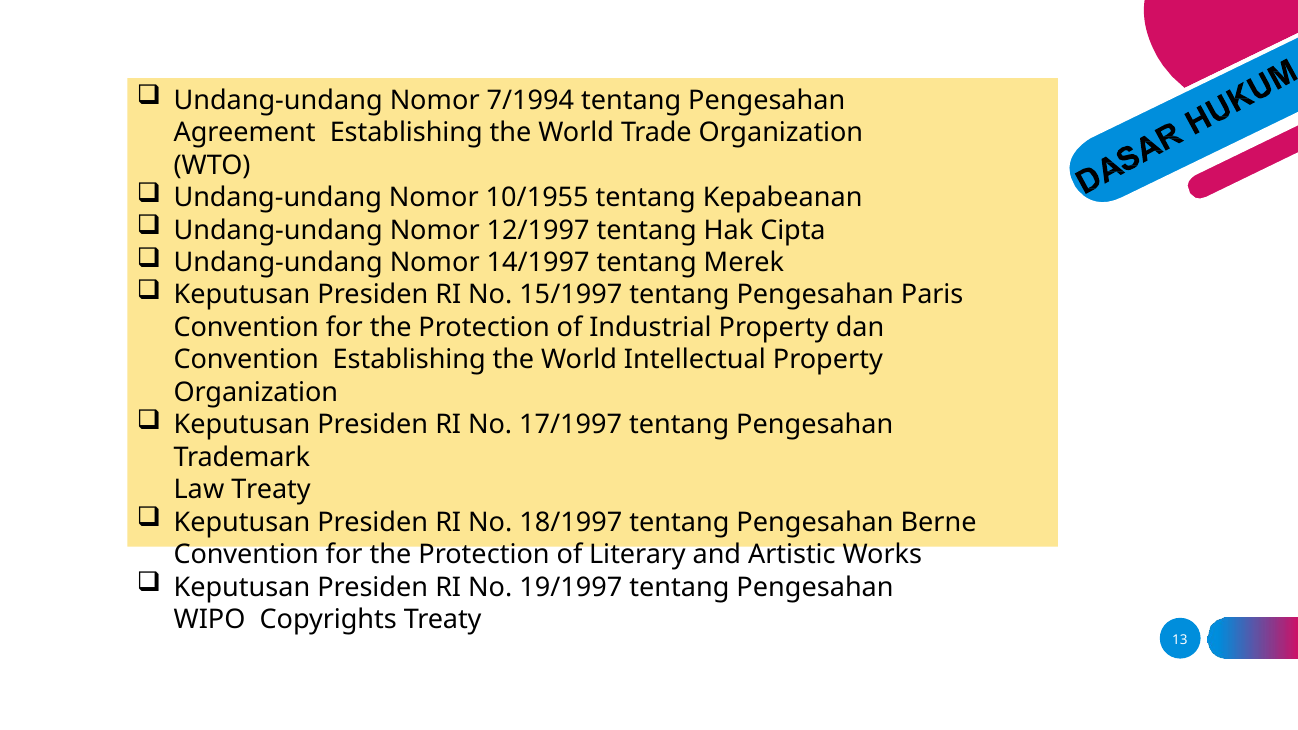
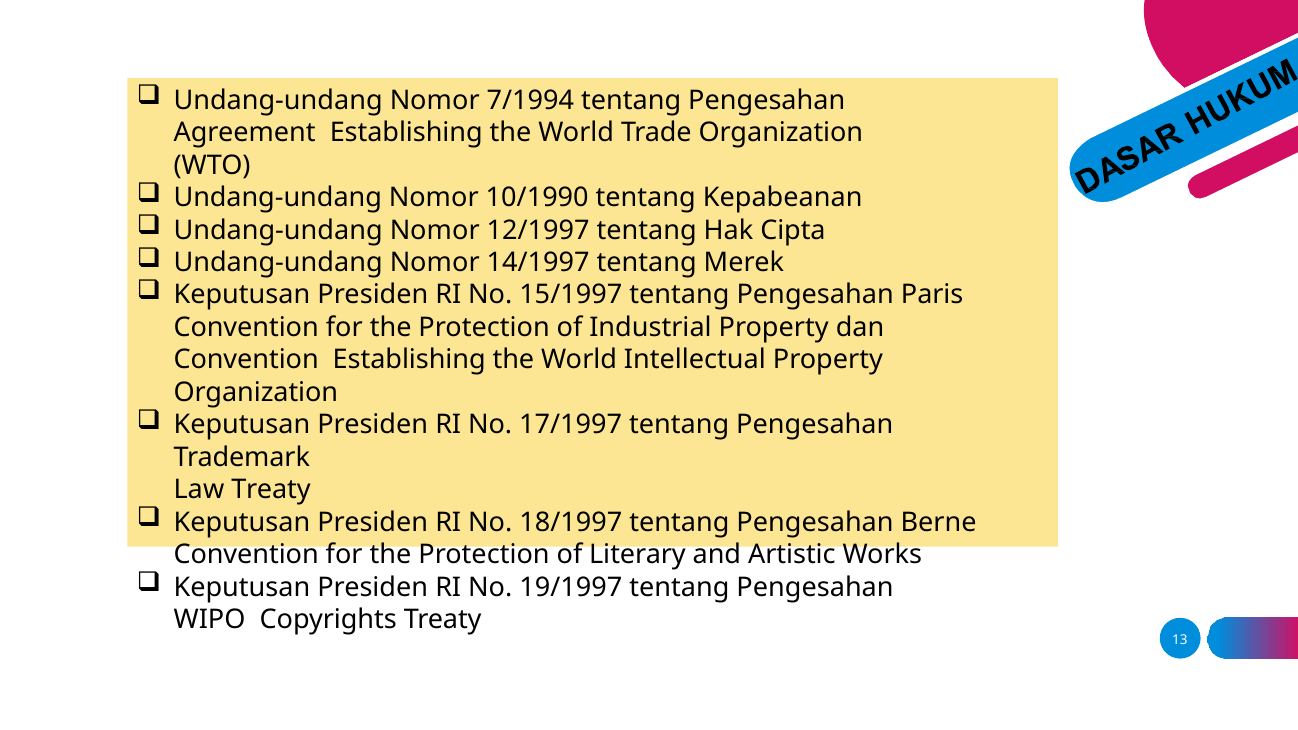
10/1955: 10/1955 -> 10/1990 (537, 198)
